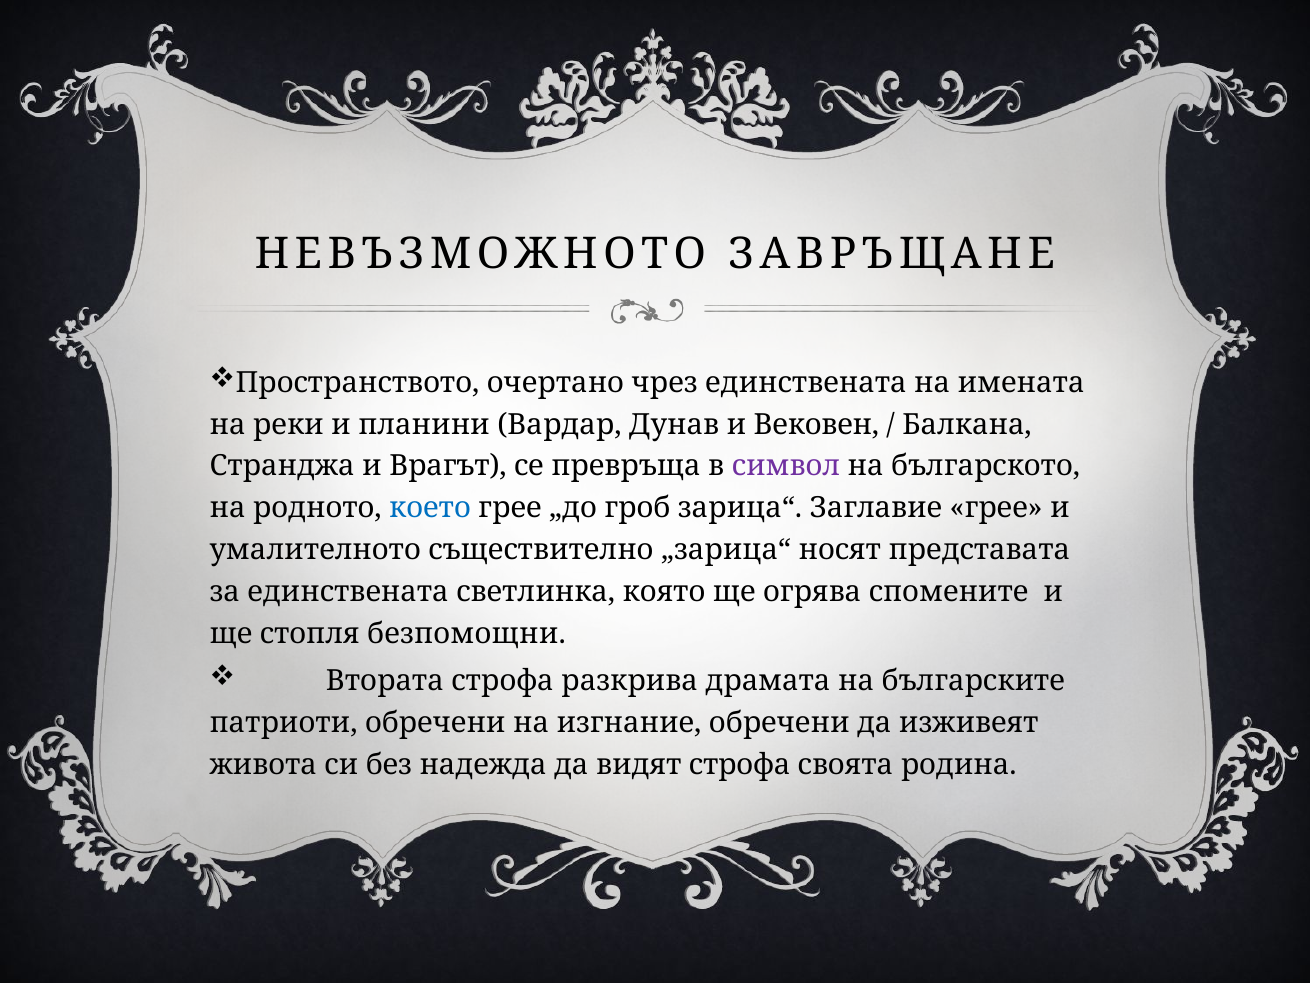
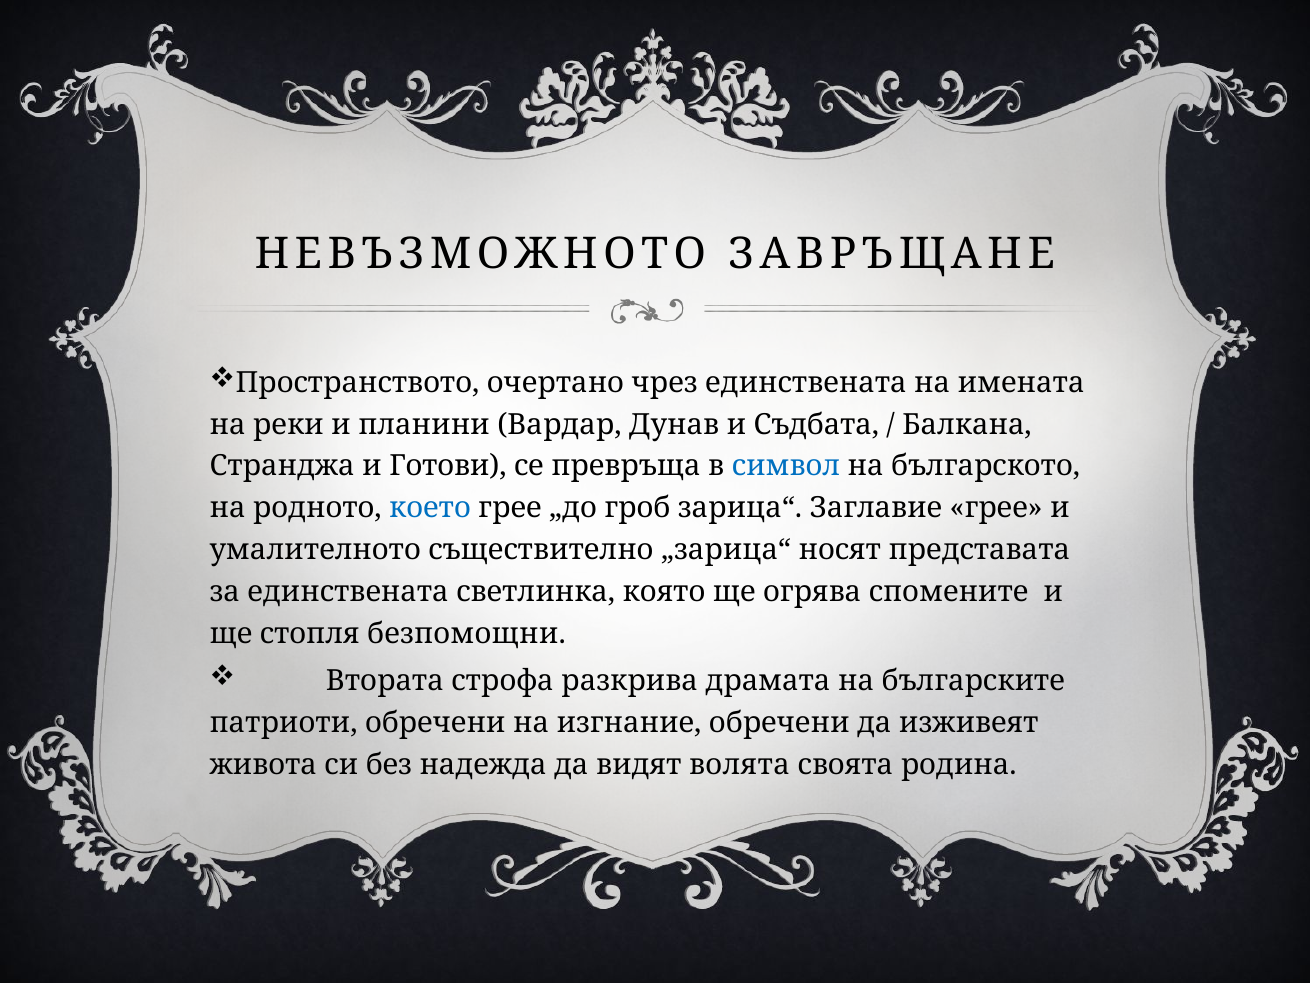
Вековен: Вековен -> Съдбата (816, 424)
Врагът: Врагът -> Готови (448, 466)
символ colour: purple -> blue (786, 466)
видят строфа: строфа -> волята (739, 764)
